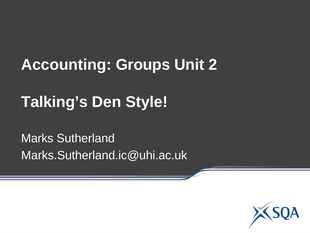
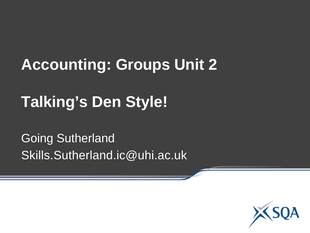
Marks: Marks -> Going (37, 138)
Marks.Sutherland.ic@uhi.ac.uk: Marks.Sutherland.ic@uhi.ac.uk -> Skills.Sutherland.ic@uhi.ac.uk (104, 155)
